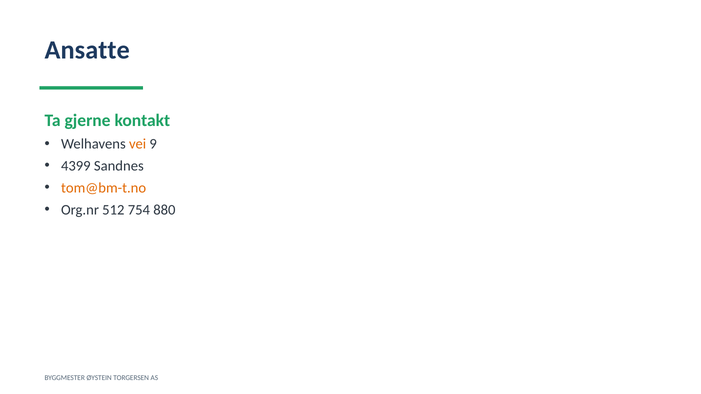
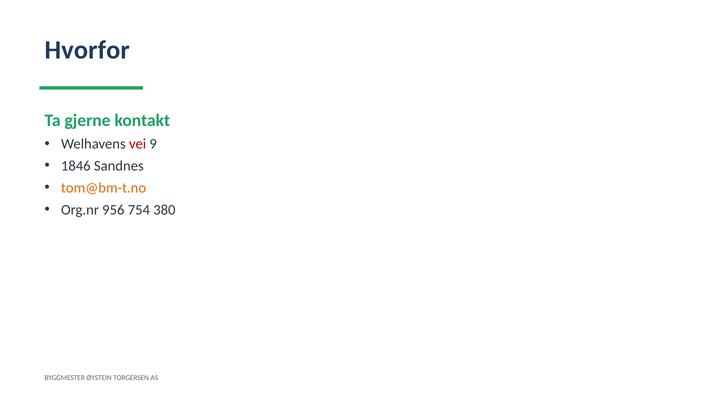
Ansatte: Ansatte -> Hvorfor (87, 50)
vei colour: orange -> red (138, 144)
4399: 4399 -> 1846 (76, 166)
512: 512 -> 956 (113, 210)
880: 880 -> 380 (164, 210)
